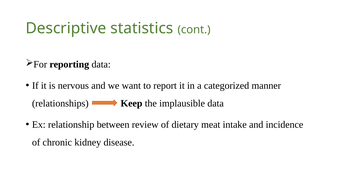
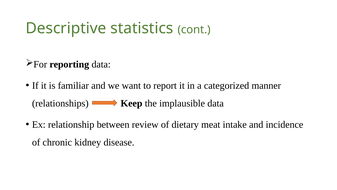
nervous: nervous -> familiar (73, 85)
